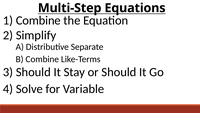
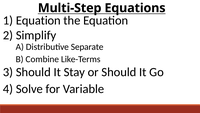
1 Combine: Combine -> Equation (38, 20)
